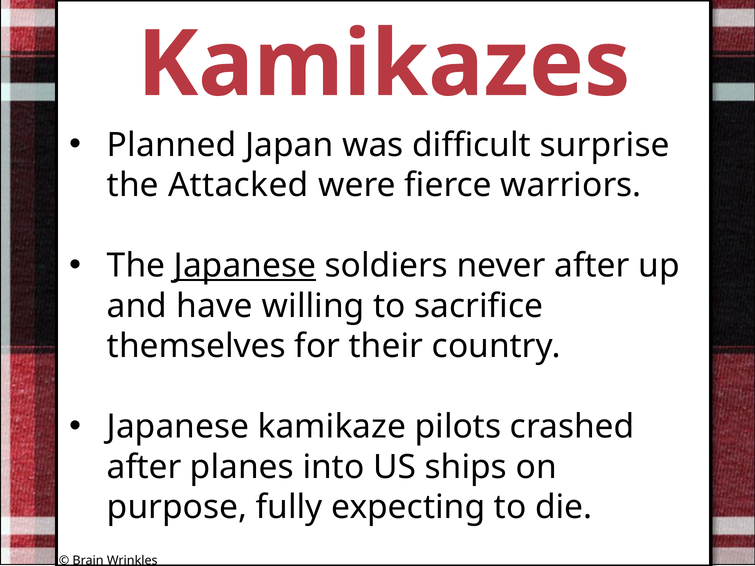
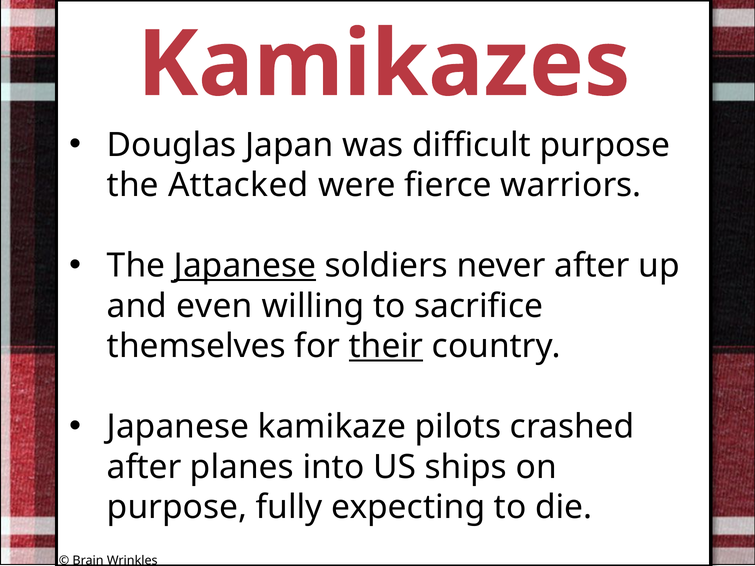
Planned: Planned -> Douglas (172, 145)
difficult surprise: surprise -> purpose (605, 145)
have: have -> even (214, 306)
their underline: none -> present (386, 346)
